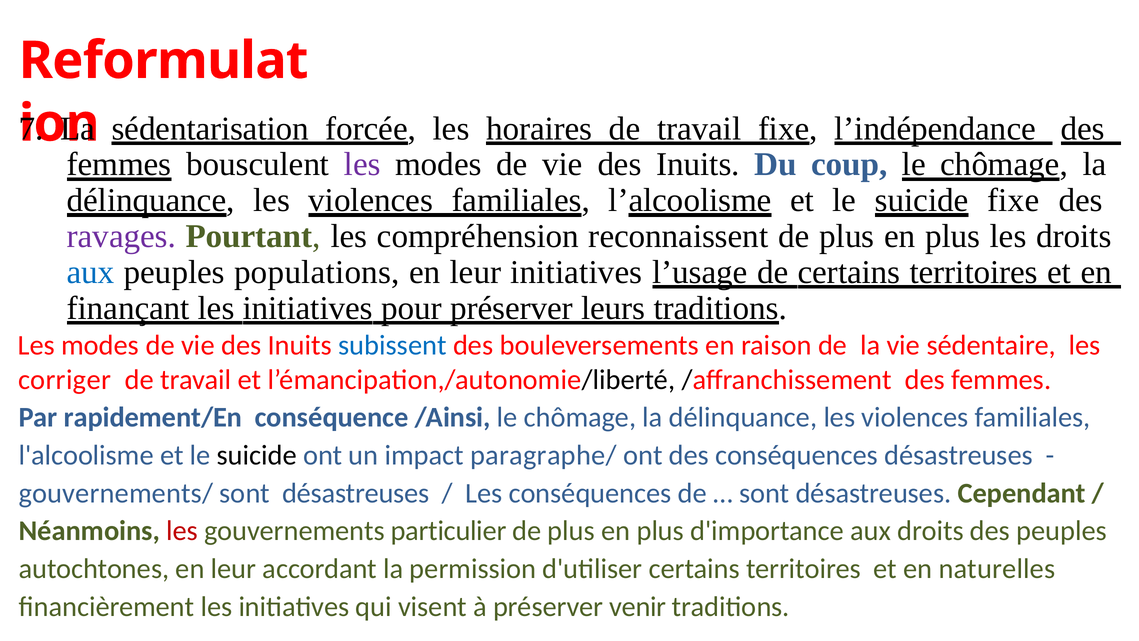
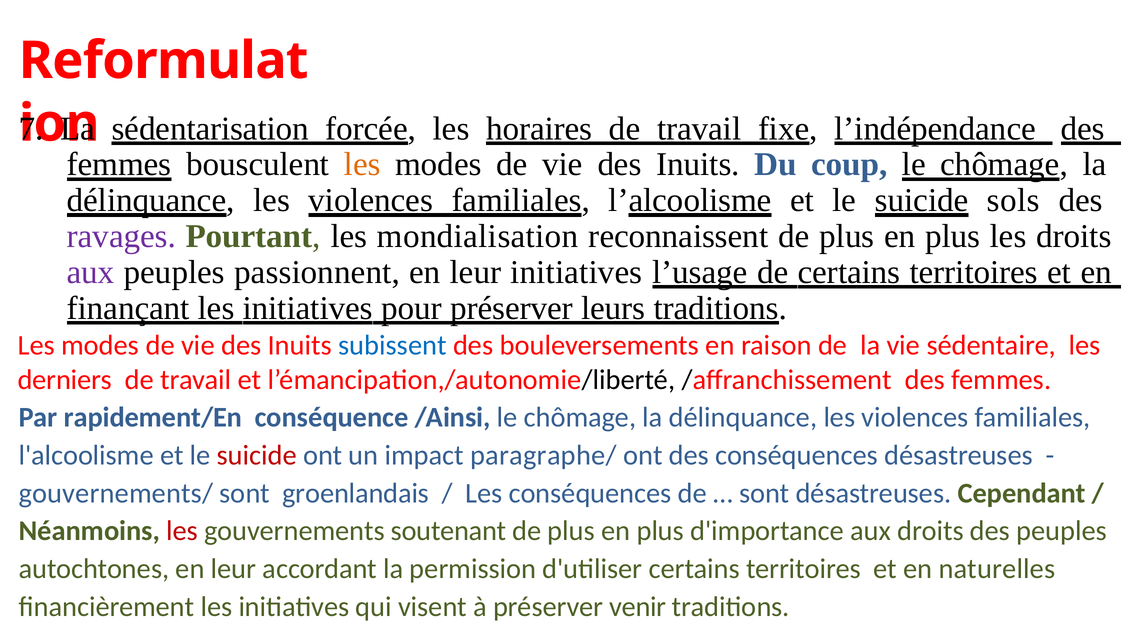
les colour: purple -> orange (362, 164)
fixe: fixe -> sols (1013, 200)
compréhension: compréhension -> mondialisation (478, 236)
aux colour: blue -> purple (91, 272)
populations: populations -> passionnent (317, 272)
corriger: corriger -> derniers (65, 379)
suicide colour: black -> red (257, 455)
désastreuses: désastreuses -> groenlandais (356, 493)
particulier: particulier -> soutenant (449, 531)
